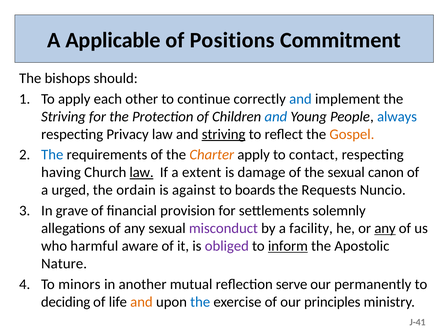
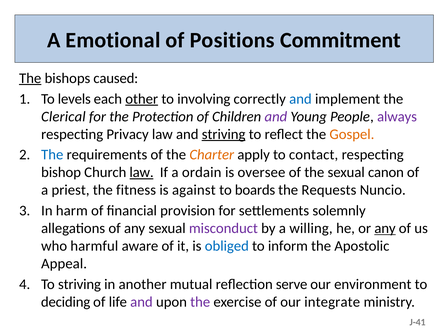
Applicable: Applicable -> Emotional (113, 40)
The underline: none -> present (30, 78)
should: should -> caused (116, 78)
To apply: apply -> levels (74, 99)
other underline: none -> present (142, 99)
continue: continue -> involving (204, 99)
Striving: Striving -> Clerical (63, 116)
and colour: blue -> purple (276, 116)
always colour: blue -> purple (397, 116)
having: having -> bishop (61, 172)
extent: extent -> ordain (202, 172)
damage: damage -> oversee (261, 172)
urged: urged -> priest (71, 190)
ordain: ordain -> fitness (136, 190)
grave: grave -> harm (72, 210)
facility: facility -> willing (311, 228)
obliged colour: purple -> blue (227, 246)
inform underline: present -> none (288, 246)
Nature: Nature -> Appeal (64, 263)
To minors: minors -> striving (80, 284)
permanently: permanently -> environment (373, 284)
and colour: orange -> purple (141, 302)
the colour: blue -> purple (200, 302)
principles: principles -> integrate (332, 302)
